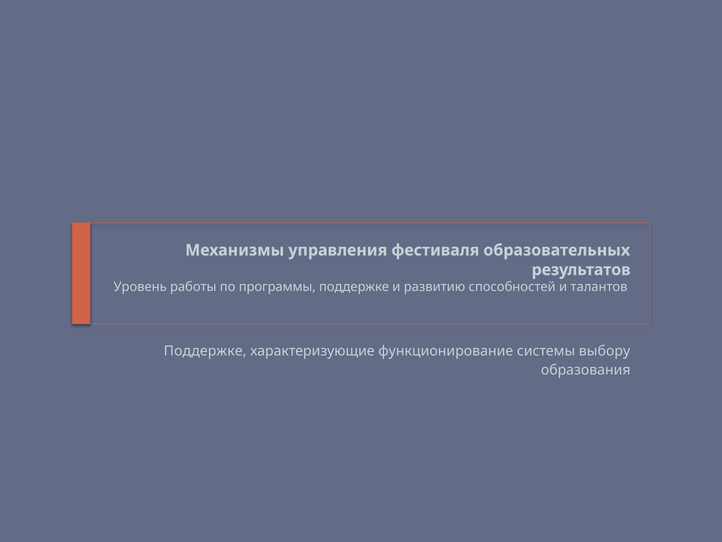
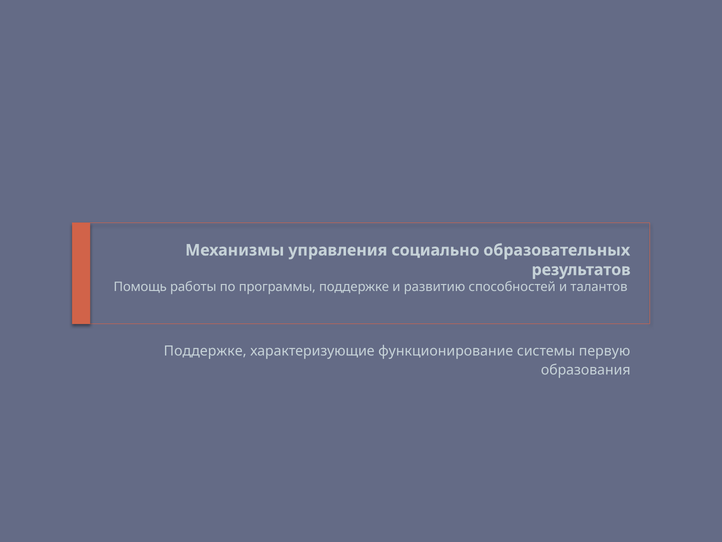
фестиваля: фестиваля -> социально (435, 250)
Уровень: Уровень -> Помощь (140, 287)
выбору: выбору -> первую (605, 351)
